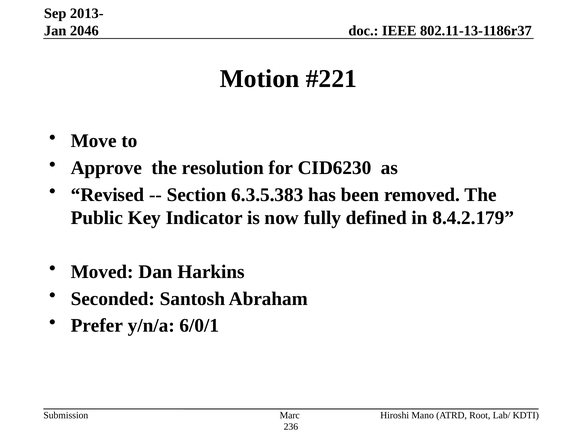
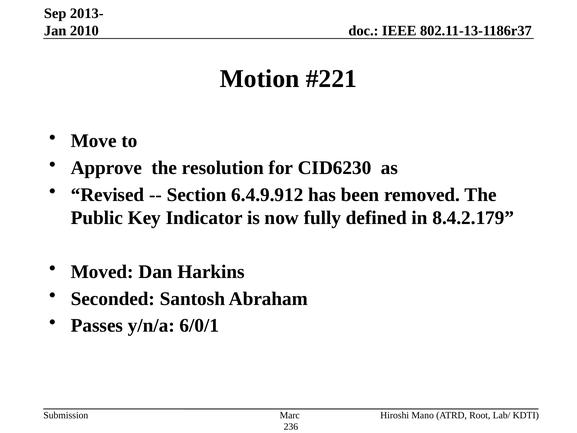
2046: 2046 -> 2010 (84, 31)
6.3.5.383: 6.3.5.383 -> 6.4.9.912 (267, 195)
Prefer: Prefer -> Passes (97, 325)
